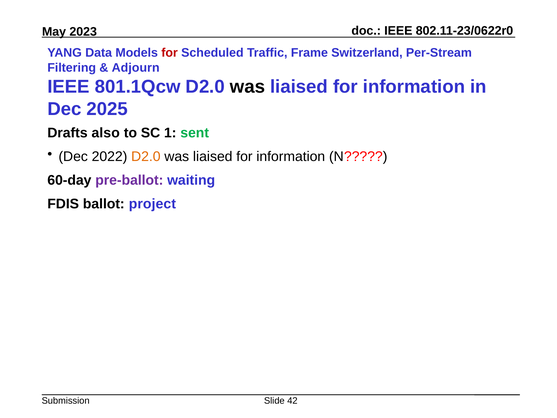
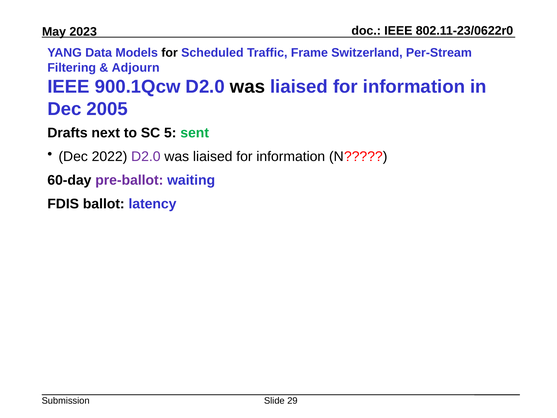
for colour: red -> black (170, 53)
801.1Qcw: 801.1Qcw -> 900.1Qcw (138, 87)
2025: 2025 -> 2005 (107, 109)
also: also -> next (106, 133)
1: 1 -> 5 (170, 133)
D2.0 colour: orange -> purple (146, 156)
project: project -> latency (152, 204)
42: 42 -> 29 (292, 401)
